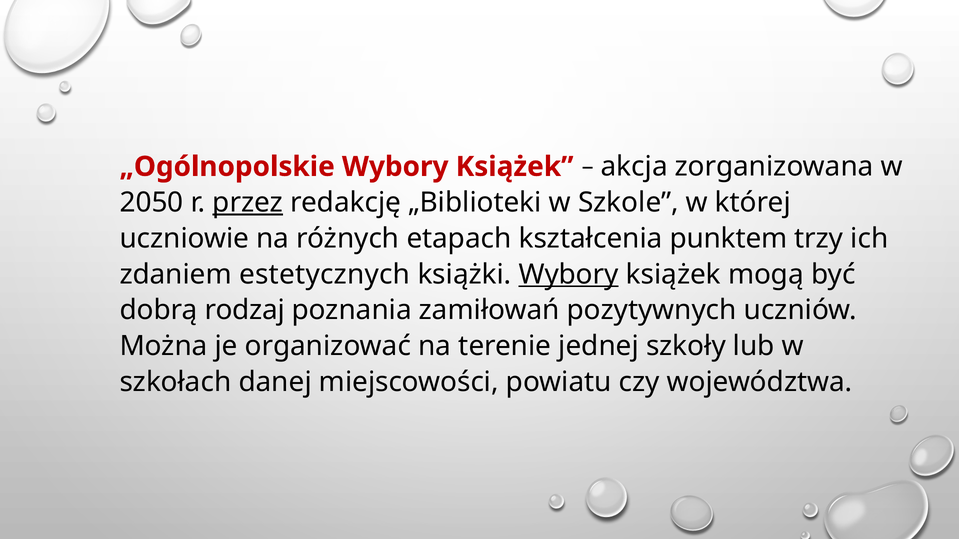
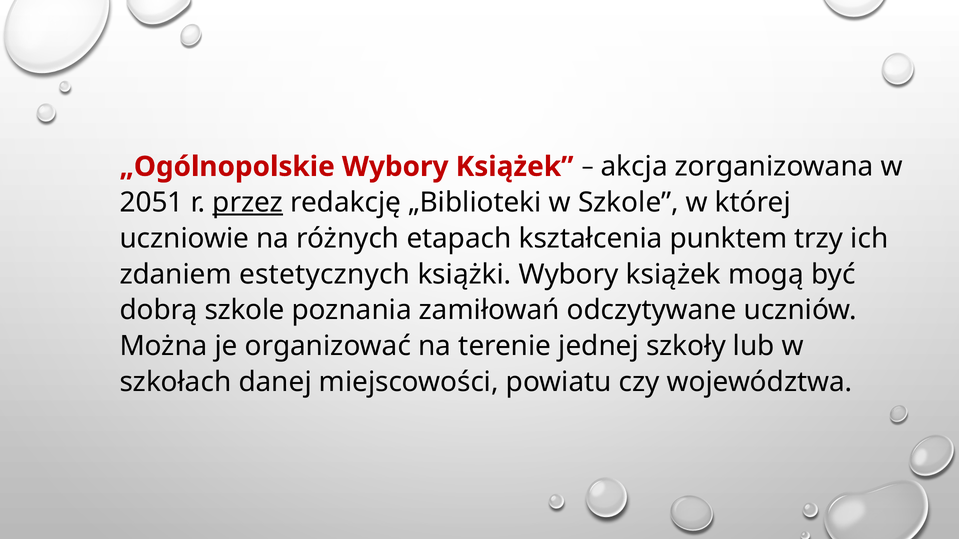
2050: 2050 -> 2051 (152, 203)
Wybory underline: present -> none (569, 275)
dobrą rodzaj: rodzaj -> szkole (245, 311)
pozytywnych: pozytywnych -> odczytywane (652, 311)
